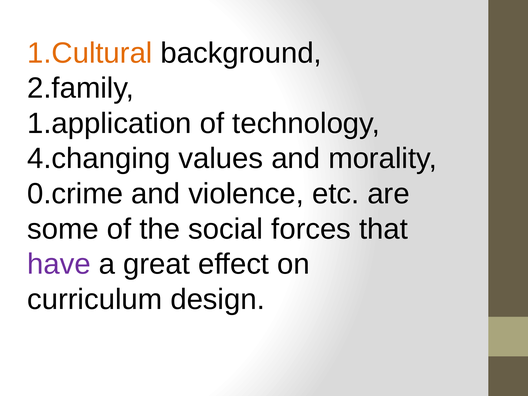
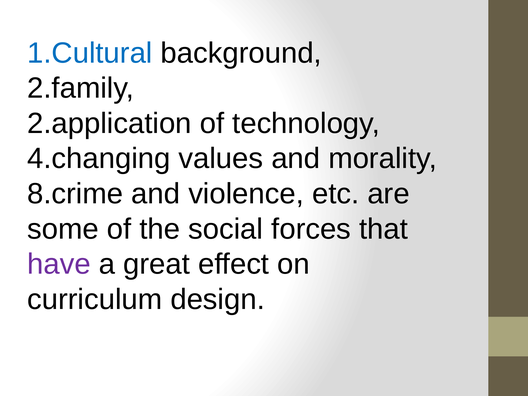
1.Cultural colour: orange -> blue (90, 53)
1.application: 1.application -> 2.application (109, 123)
0.crime: 0.crime -> 8.crime (75, 194)
